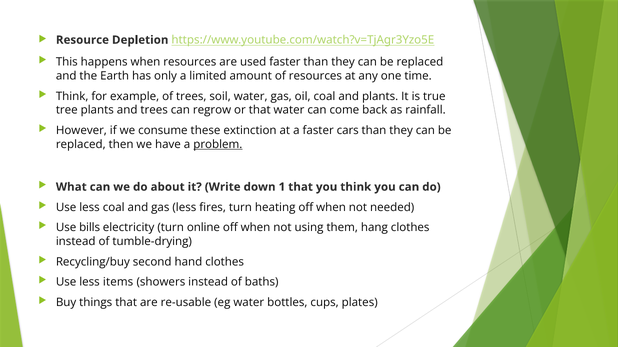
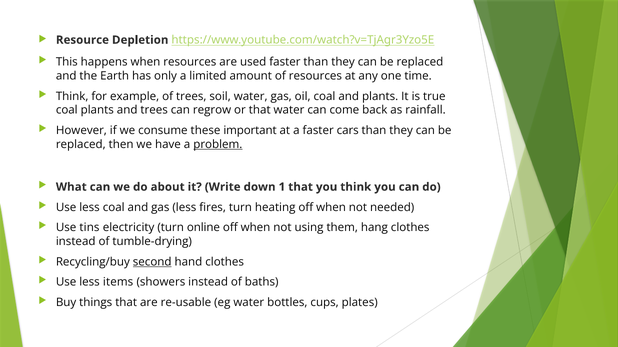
tree: tree -> coal (67, 110)
extinction: extinction -> important (250, 131)
bills: bills -> tins (89, 228)
second underline: none -> present (152, 262)
